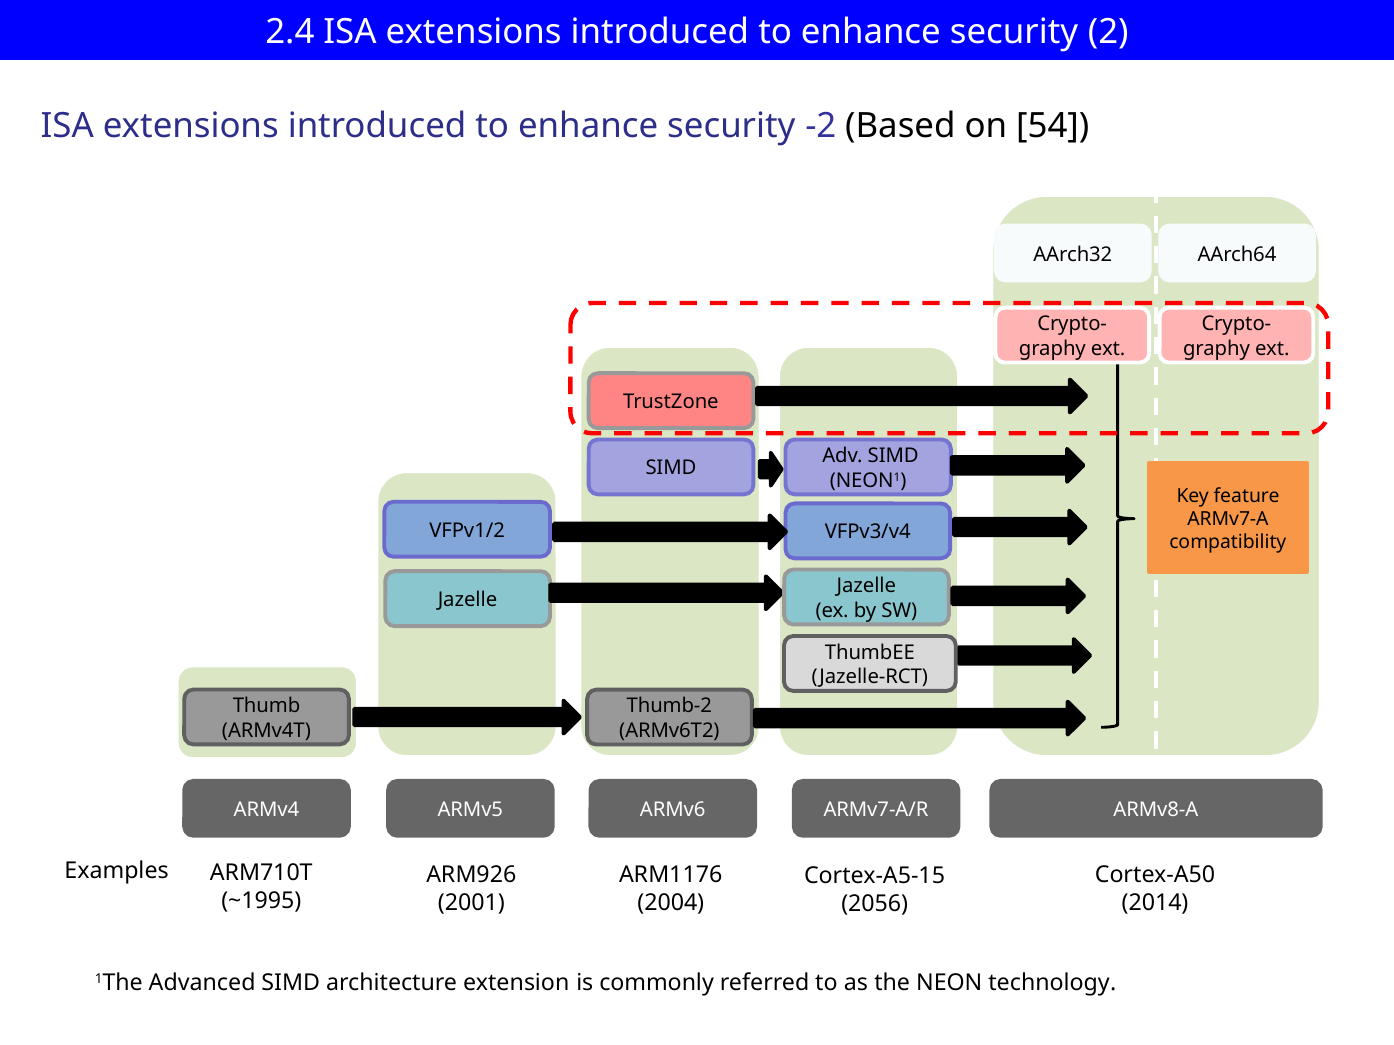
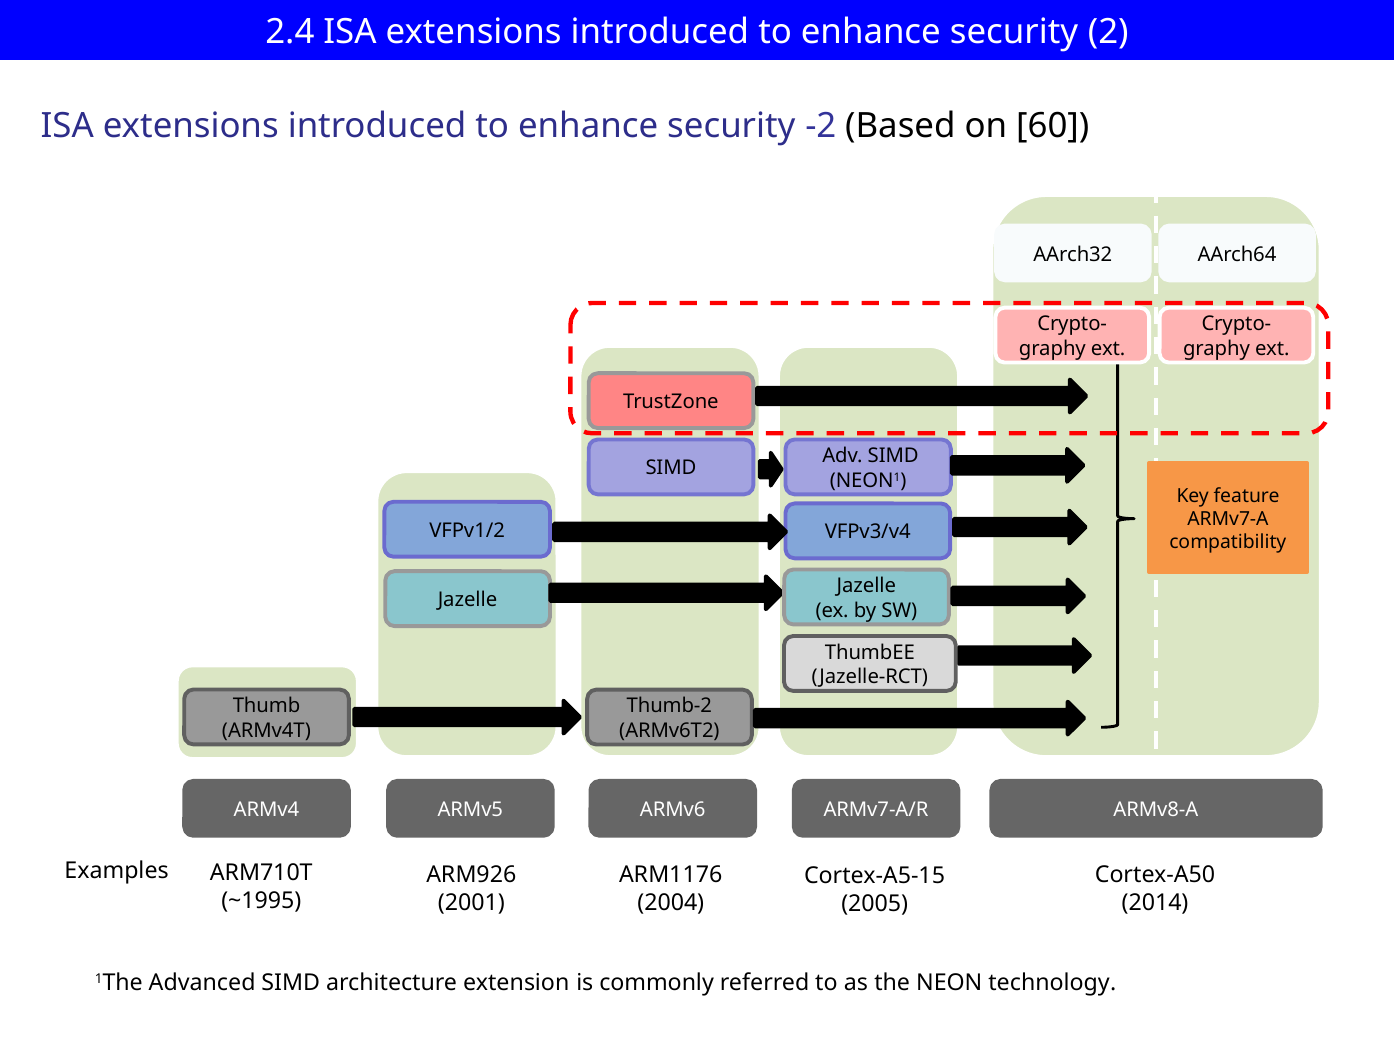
54: 54 -> 60 (1053, 126)
2056: 2056 -> 2005 (875, 904)
